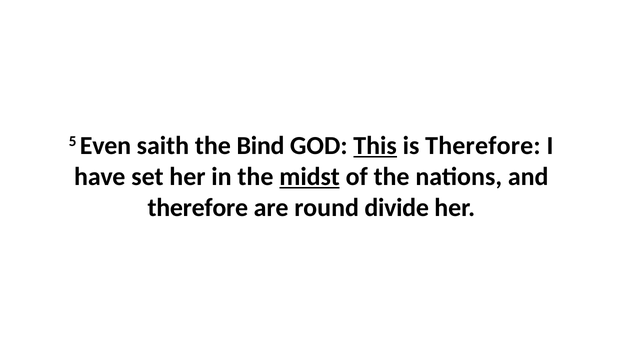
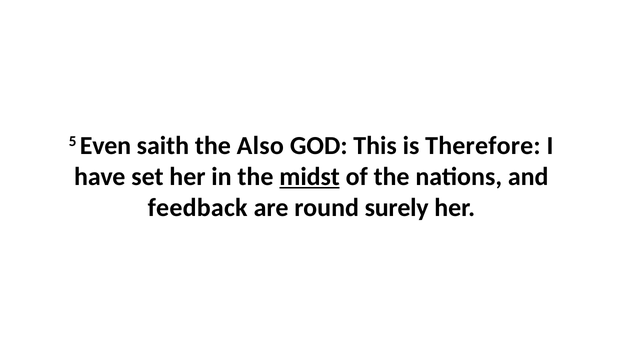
Bind: Bind -> Also (260, 146)
This underline: present -> none (375, 146)
therefore: therefore -> feedback (198, 208)
divide: divide -> surely (397, 208)
